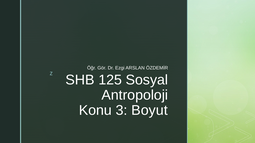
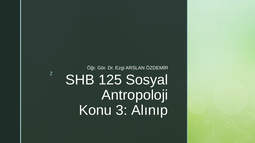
Boyut: Boyut -> Alınıp (150, 111)
